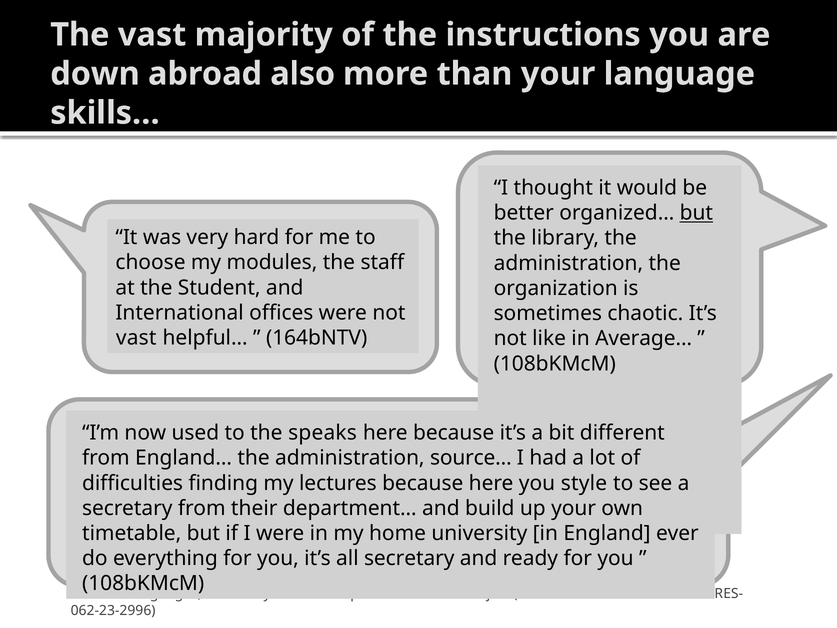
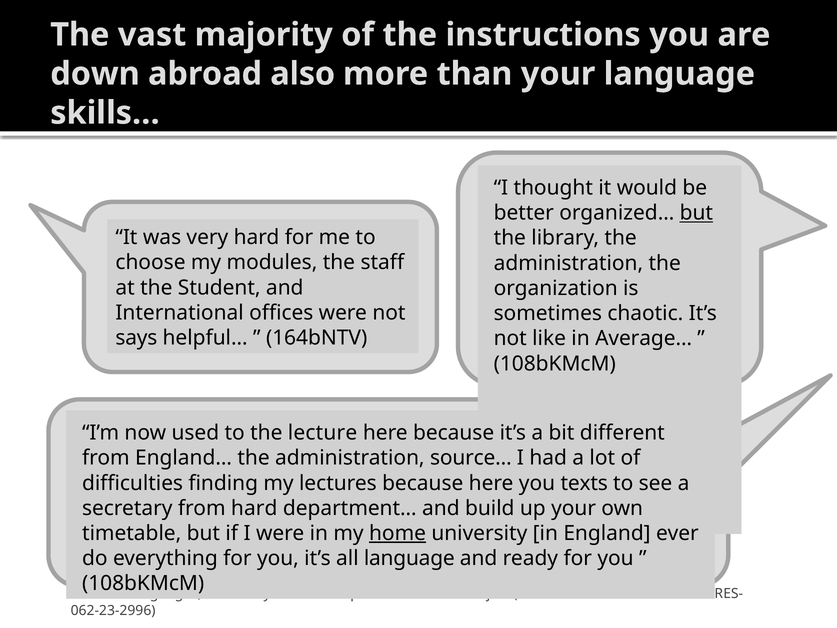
vast: vast -> says (136, 338)
speaks: speaks -> lecture (323, 433)
style: style -> texts (584, 483)
from their: their -> hard (254, 508)
home underline: none -> present (398, 533)
all secretary: secretary -> language (409, 558)
